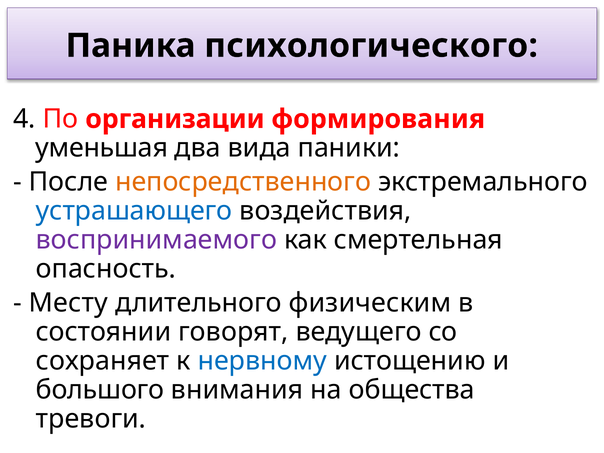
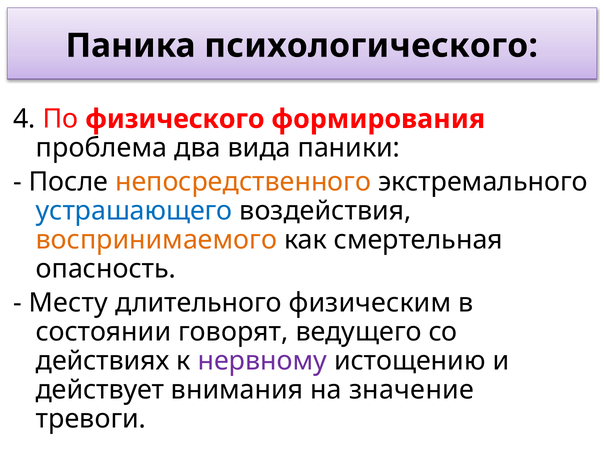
организации: организации -> физического (175, 119)
уменьшая: уменьшая -> проблема (101, 148)
воспринимаемого colour: purple -> orange (156, 240)
сохраняет: сохраняет -> действиях (103, 361)
нервному colour: blue -> purple (262, 361)
большого: большого -> действует (100, 390)
общества: общества -> значение (412, 390)
